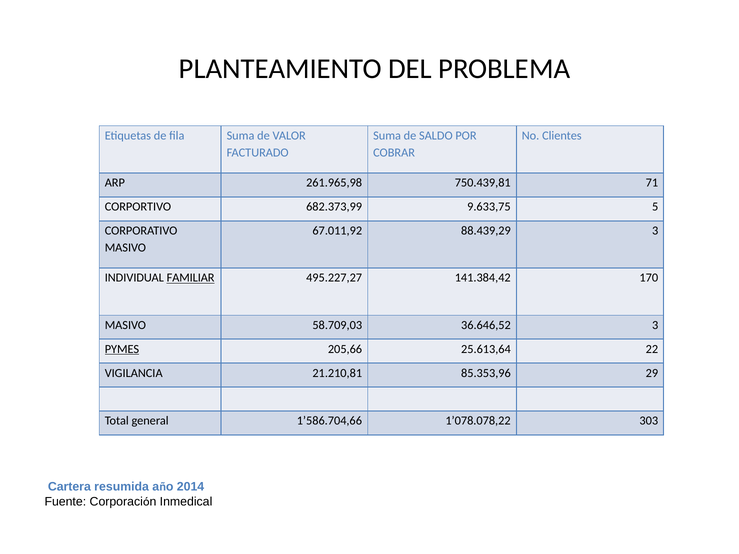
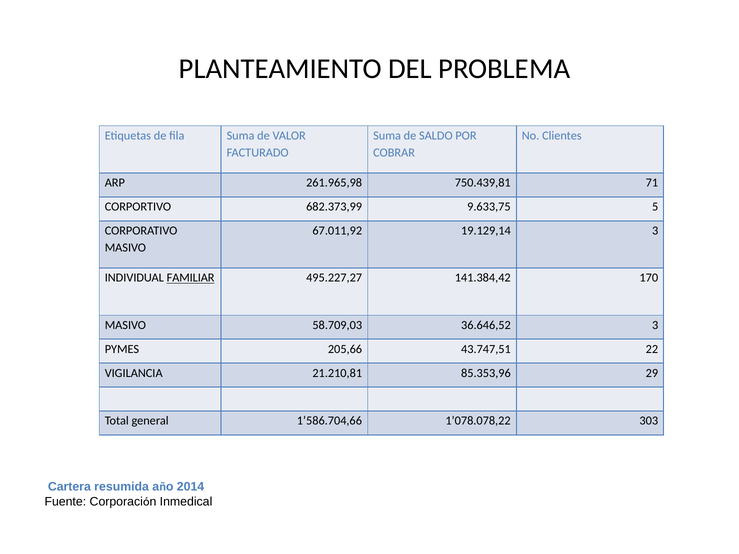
88.439,29: 88.439,29 -> 19.129,14 (486, 231)
PYMES underline: present -> none (122, 349)
25.613,64: 25.613,64 -> 43.747,51 (486, 349)
